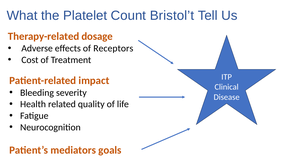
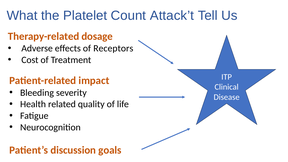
Bristol’t: Bristol’t -> Attack’t (172, 16)
mediators: mediators -> discussion (73, 150)
